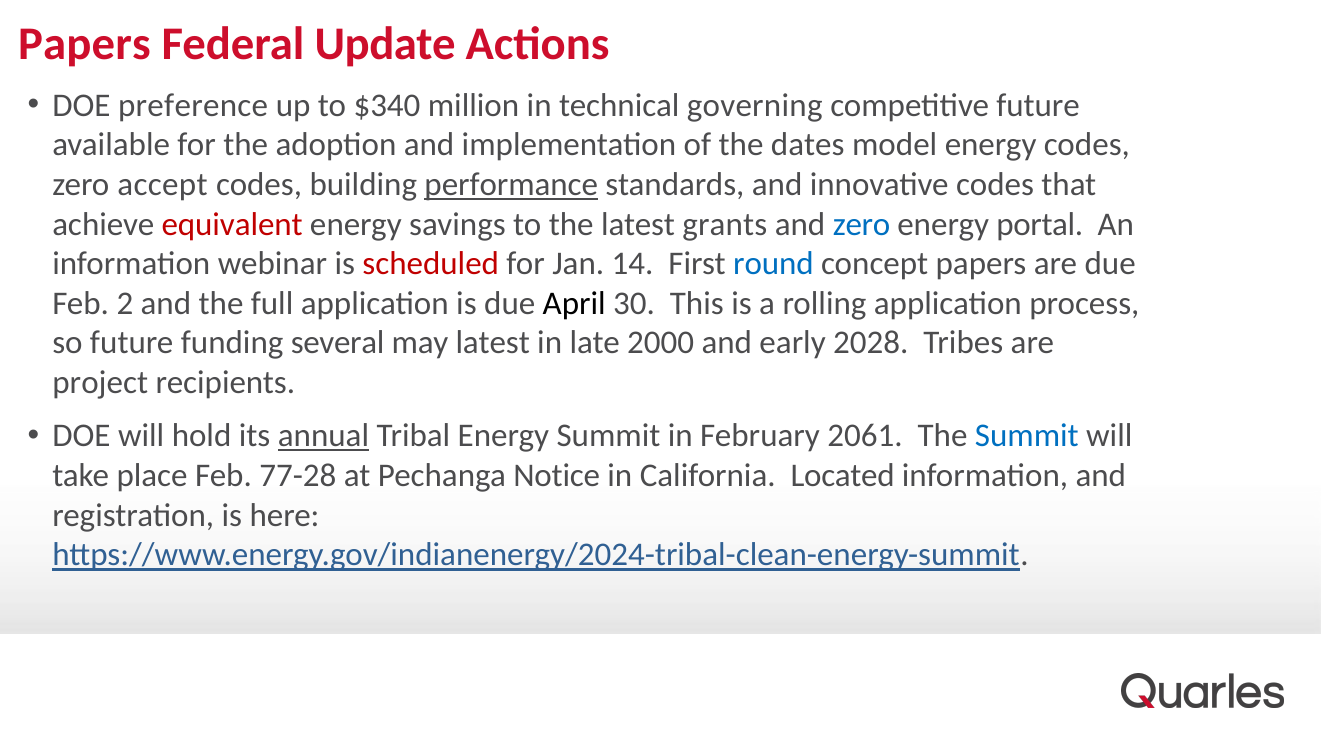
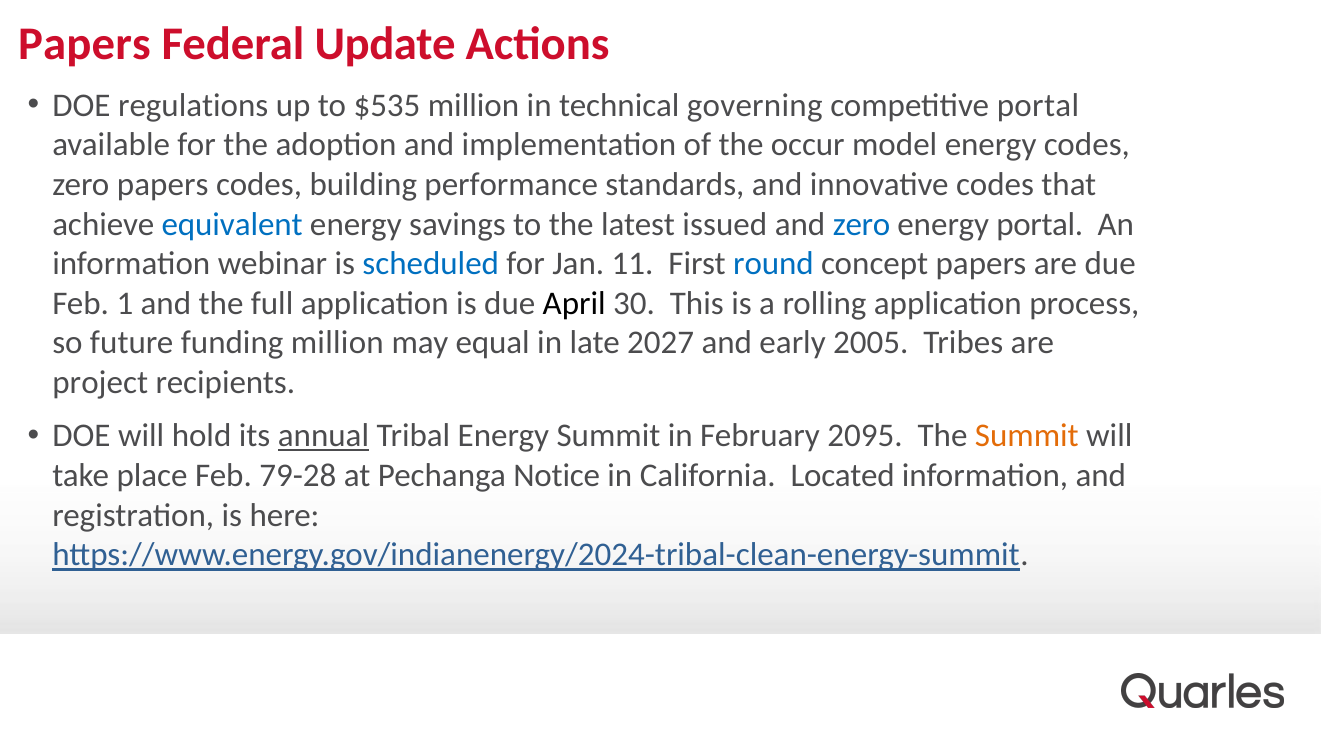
preference: preference -> regulations (193, 105)
$340: $340 -> $535 (387, 105)
competitive future: future -> portal (1038, 105)
dates: dates -> occur (808, 145)
zero accept: accept -> papers (163, 185)
performance underline: present -> none (511, 185)
equivalent colour: red -> blue (232, 224)
grants: grants -> issued (725, 224)
scheduled colour: red -> blue (431, 264)
14: 14 -> 11 (633, 264)
2: 2 -> 1 (125, 303)
funding several: several -> million (337, 343)
may latest: latest -> equal (493, 343)
2000: 2000 -> 2027 (661, 343)
2028: 2028 -> 2005 (871, 343)
2061: 2061 -> 2095 (865, 436)
Summit colour: blue -> orange (1027, 436)
77-28: 77-28 -> 79-28 (298, 476)
